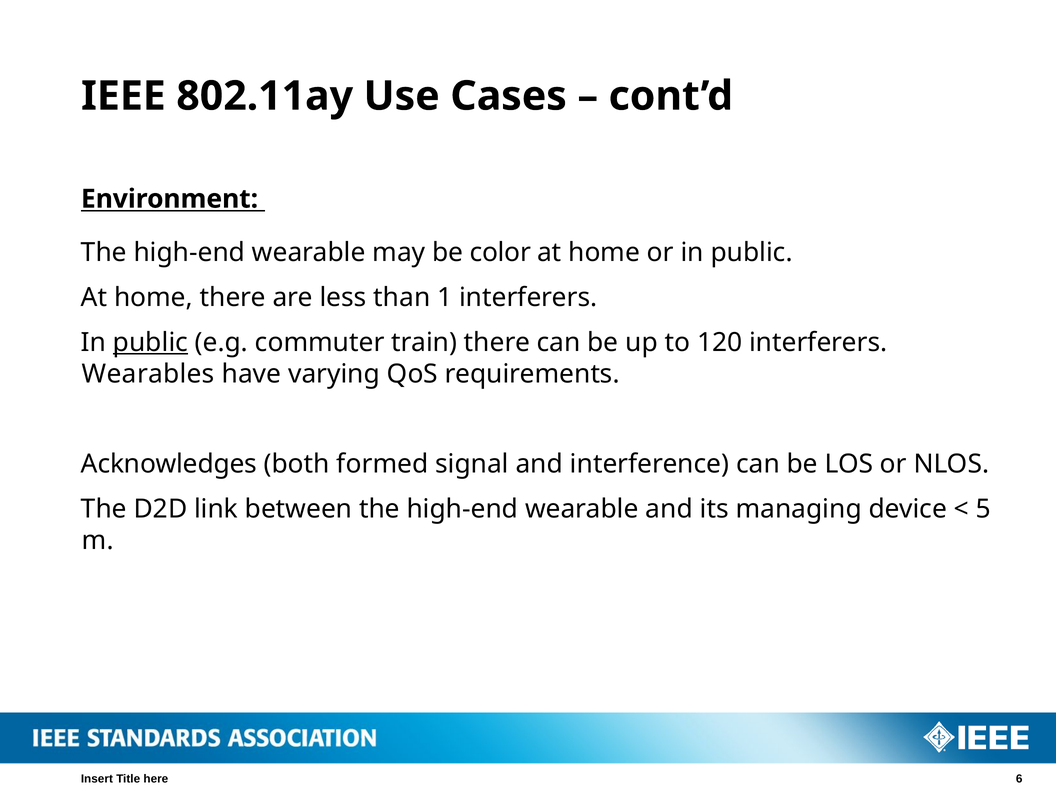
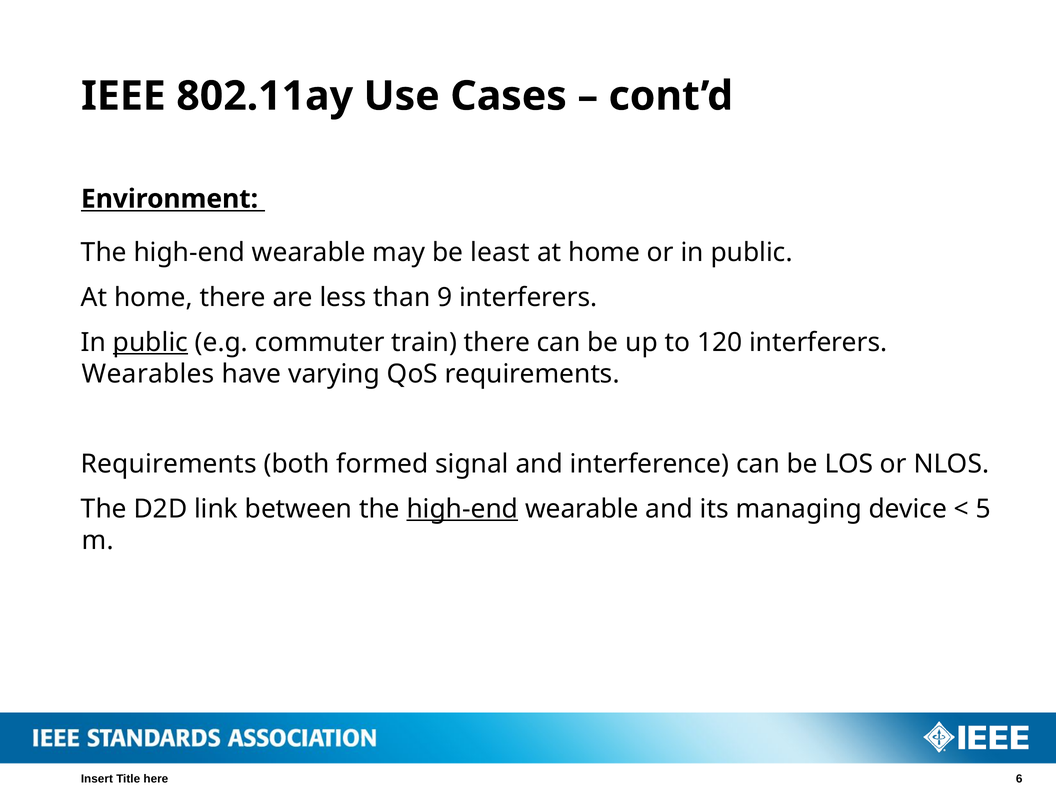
color: color -> least (500, 253)
1: 1 -> 9 (445, 298)
Acknowledges: Acknowledges -> Requirements (169, 464)
high-end underline: none -> present (462, 509)
